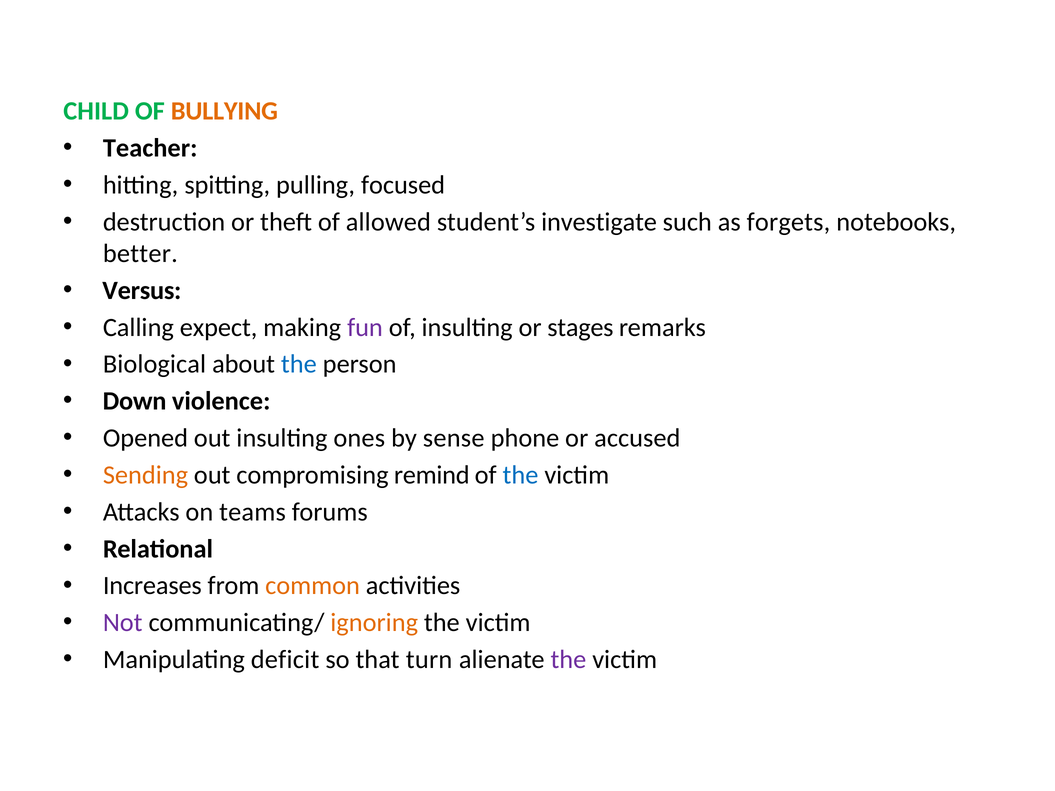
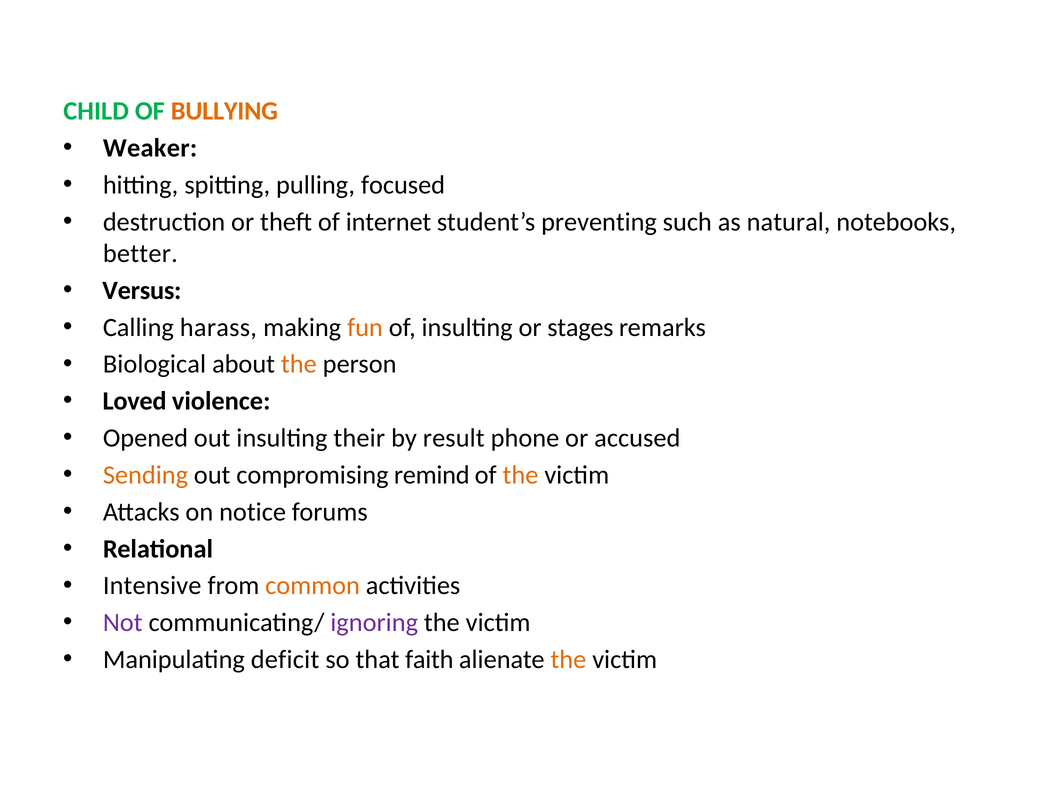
Teacher: Teacher -> Weaker (150, 148)
allowed: allowed -> internet (389, 222)
investigate: investigate -> preventing (599, 222)
forgets: forgets -> natural (789, 222)
expect: expect -> harass (218, 327)
fun colour: purple -> orange (365, 327)
the colour: blue -> orange (299, 364)
Down: Down -> Loved (135, 401)
ones: ones -> their (359, 438)
sense: sense -> result (454, 438)
the colour: blue -> orange (520, 475)
teams: teams -> notice (253, 512)
Increases: Increases -> Intensive (152, 586)
ignoring colour: orange -> purple (374, 623)
turn: turn -> faith (429, 660)
the colour: purple -> orange (568, 660)
